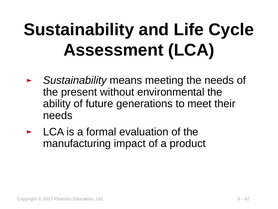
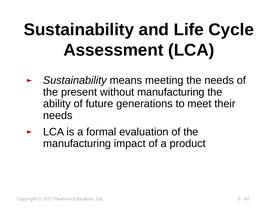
without environmental: environmental -> manufacturing (171, 92)
